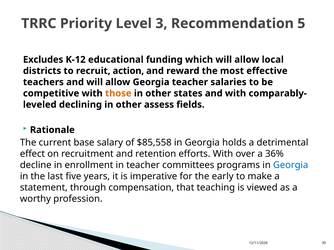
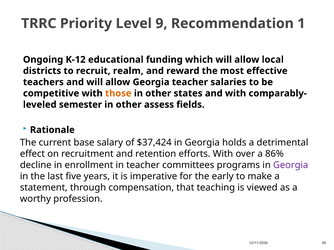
3: 3 -> 9 (161, 24)
5: 5 -> 1 (301, 24)
Excludes: Excludes -> Ongoing (43, 60)
action: action -> realm (128, 71)
declining: declining -> semester (80, 105)
$85,558: $85,558 -> $37,424 (154, 143)
36%: 36% -> 86% (274, 154)
Georgia colour: blue -> purple (291, 165)
